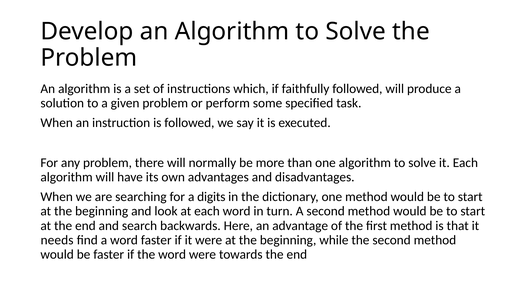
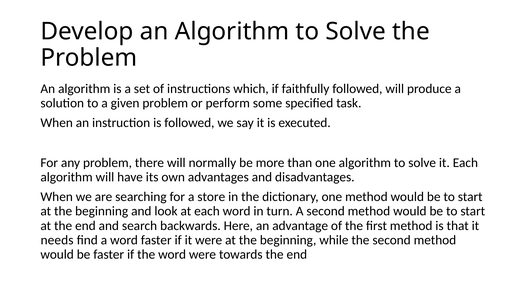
digits: digits -> store (211, 197)
